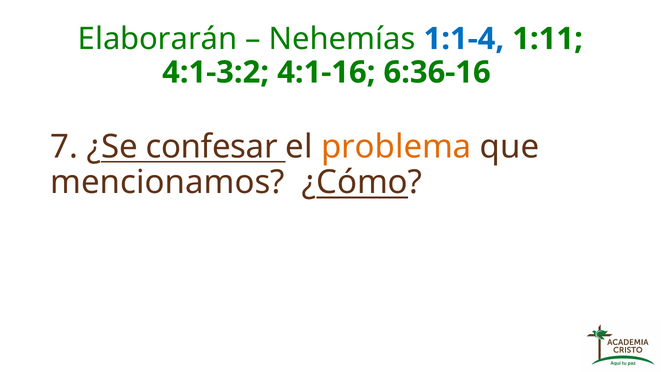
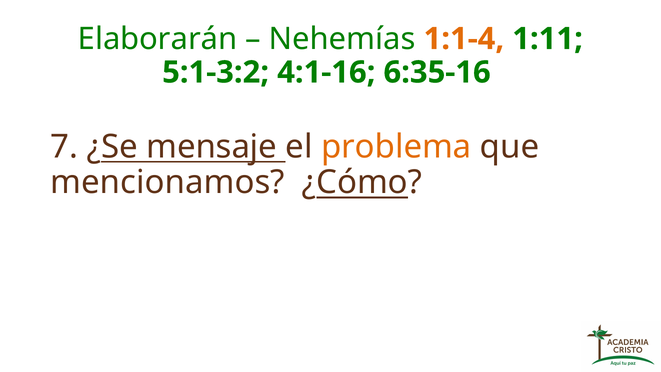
1:1-4 colour: blue -> orange (464, 39)
4:1-3:2: 4:1-3:2 -> 5:1-3:2 (216, 72)
6:36-16: 6:36-16 -> 6:35-16 (437, 72)
confesar: confesar -> mensaje (212, 147)
